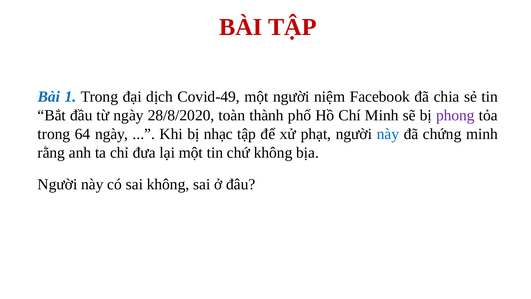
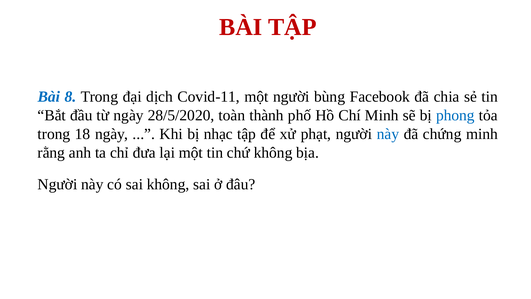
1: 1 -> 8 (70, 97)
Covid-49: Covid-49 -> Covid-11 (209, 97)
niệm: niệm -> bùng (330, 97)
28/8/2020: 28/8/2020 -> 28/5/2020 (181, 115)
phong colour: purple -> blue (455, 115)
64: 64 -> 18 (83, 134)
